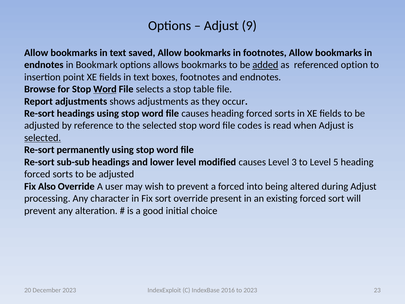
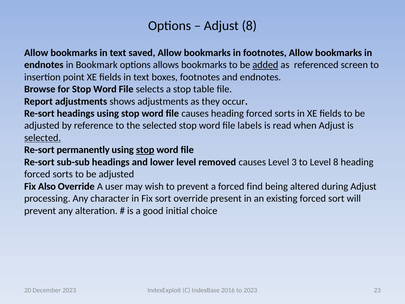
Adjust 9: 9 -> 8 (249, 26)
option: option -> screen (354, 65)
Word underline: present -> none (105, 89)
codes: codes -> labels (250, 126)
stop underline: none -> present (145, 150)
modified: modified -> removed (217, 162)
Level 5: 5 -> 8 (336, 162)
into: into -> find (255, 186)
